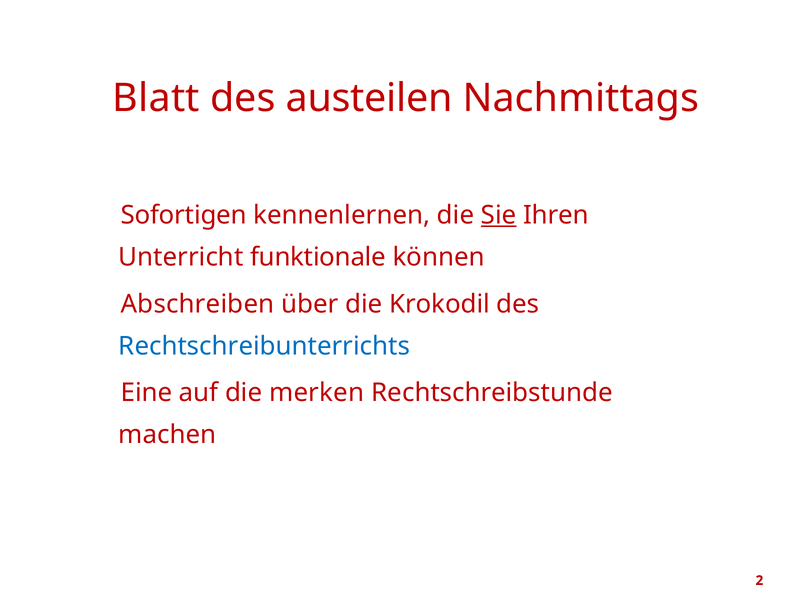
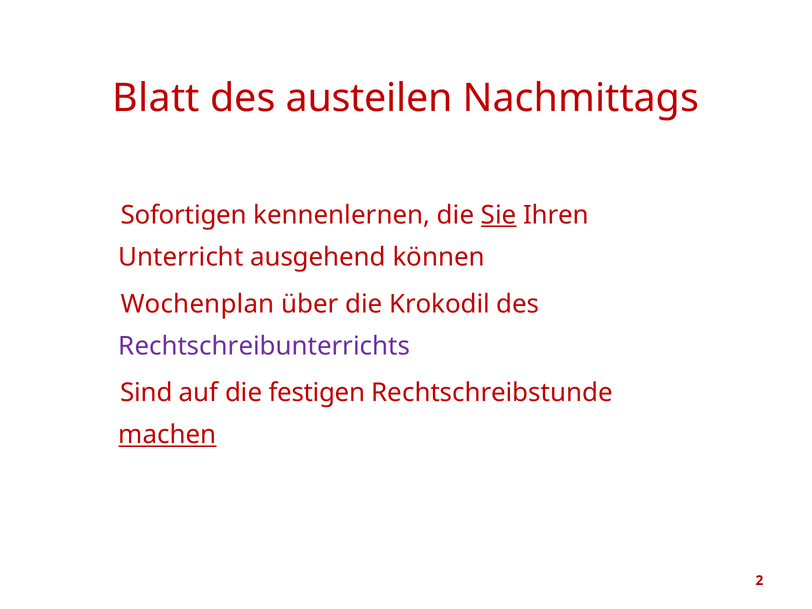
funktionale: funktionale -> ausgehend (318, 257)
Abschreiben: Abschreiben -> Wochenplan (198, 304)
Rechtschreibunterrichts colour: blue -> purple (264, 346)
Eine: Eine -> Sind (147, 393)
merken: merken -> festigen (317, 393)
machen underline: none -> present (167, 435)
